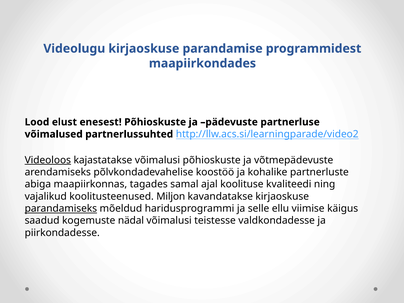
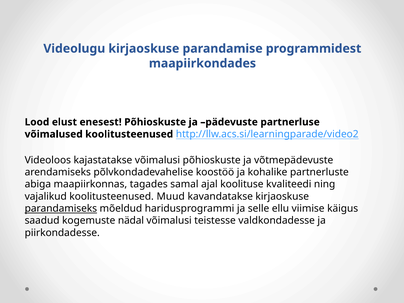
võimalused partnerlussuhted: partnerlussuhted -> koolitusteenused (129, 134)
Videoloos underline: present -> none (48, 160)
Miljon: Miljon -> Muud (171, 196)
